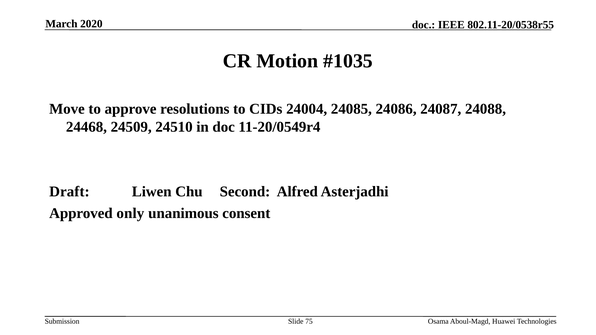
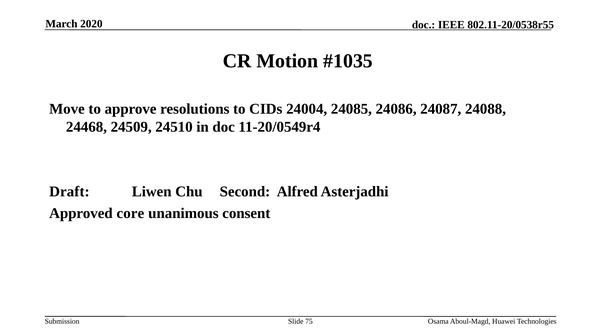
only: only -> core (130, 213)
